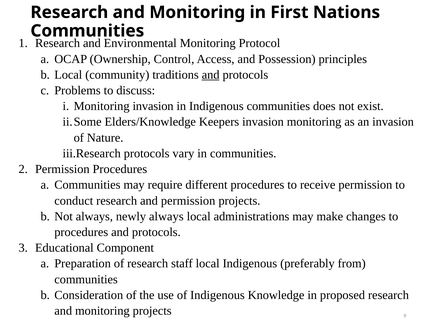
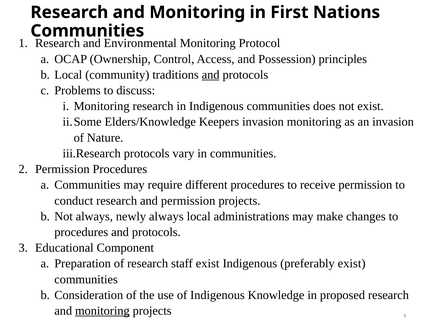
Monitoring invasion: invasion -> research (153, 106)
staff local: local -> exist (208, 263)
preferably from: from -> exist (352, 263)
monitoring underline: none -> present (102, 311)
